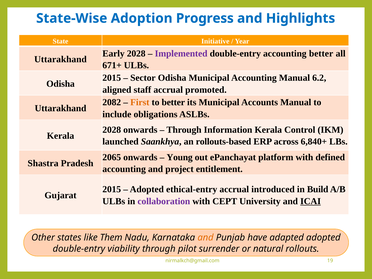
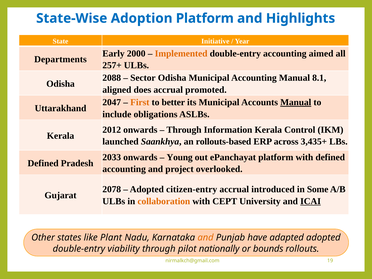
Adoption Progress: Progress -> Platform (205, 18)
Early 2028: 2028 -> 2000 (136, 53)
Implemented colour: purple -> orange (181, 53)
accounting better: better -> aimed (321, 53)
Uttarakhand: Uttarakhand -> Departments (60, 59)
671+: 671+ -> 257+ (112, 65)
2015: 2015 -> 2088 (112, 78)
6.2: 6.2 -> 8.1 (319, 78)
staff: staff -> does (142, 90)
2082: 2082 -> 2047 (112, 102)
Manual underline: none -> present (296, 102)
2028: 2028 -> 2012 (112, 130)
6,840+: 6,840+ -> 3,435+ (314, 142)
2065: 2065 -> 2033 (112, 157)
Shastra: Shastra -> Defined (43, 163)
entitlement: entitlement -> overlooked (219, 169)
2015: 2015 -> 2078 (112, 189)
ethical-entry: ethical-entry -> citizen-entry (192, 189)
Build: Build -> Some (318, 189)
collaboration colour: purple -> orange (164, 201)
Them: Them -> Plant (111, 238)
surrender: surrender -> nationally (219, 249)
natural: natural -> bounds (268, 249)
